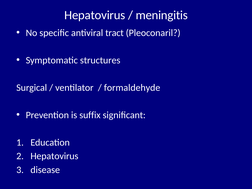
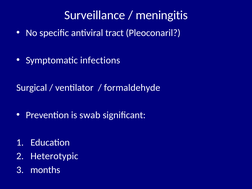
Hepatovirus: Hepatovirus -> Surveillance (95, 15)
structures: structures -> infections (100, 60)
suffix: suffix -> swab (90, 115)
Hepatovirus: Hepatovirus -> Heterotypic (54, 156)
disease: disease -> months (45, 170)
